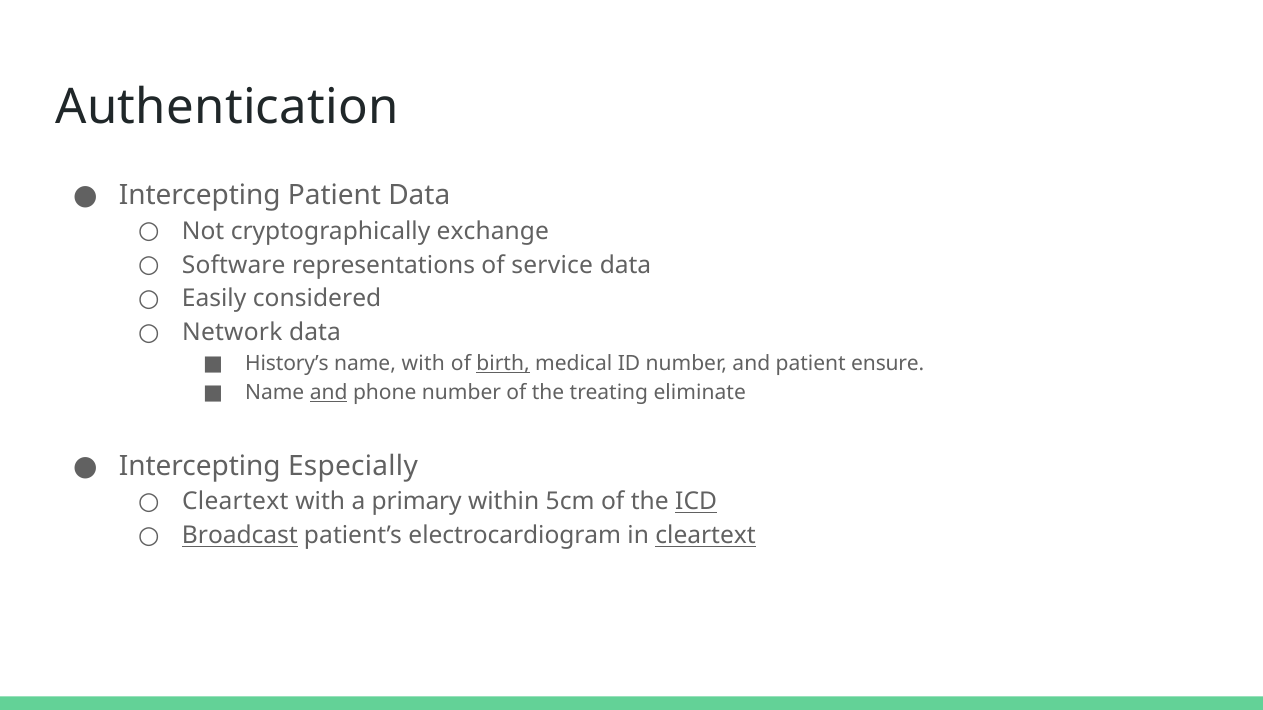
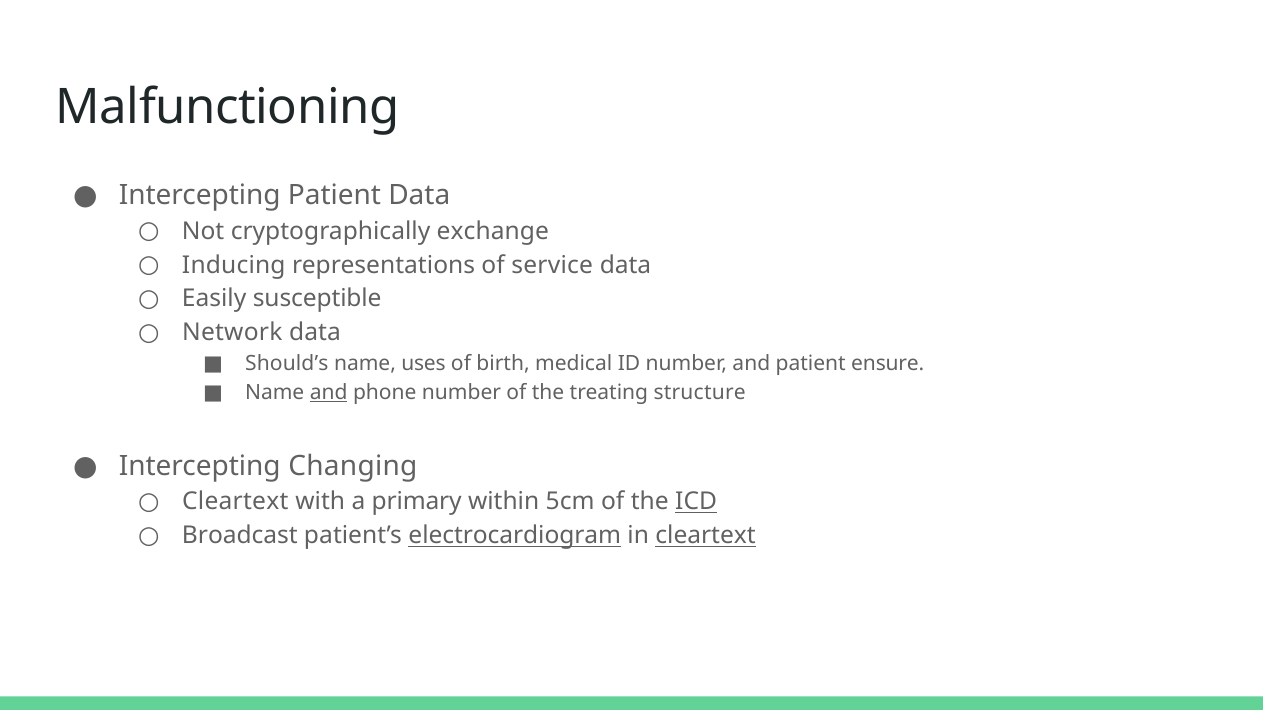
Authentication: Authentication -> Malfunctioning (228, 107)
Software: Software -> Inducing (234, 265)
considered: considered -> susceptible (317, 299)
History’s: History’s -> Should’s (287, 364)
name with: with -> uses (424, 364)
birth underline: present -> none (503, 364)
eliminate: eliminate -> structure (700, 393)
Especially: Especially -> Changing (353, 467)
Broadcast underline: present -> none (240, 536)
electrocardiogram underline: none -> present (515, 536)
